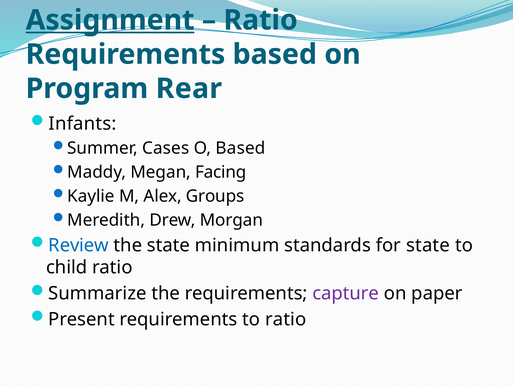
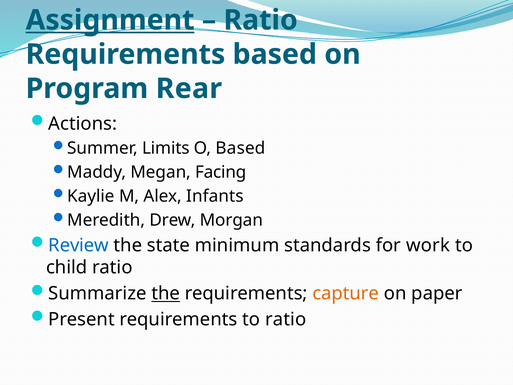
Infants: Infants -> Actions (83, 124)
Cases: Cases -> Limits (166, 148)
Groups: Groups -> Infants (215, 196)
for state: state -> work (428, 245)
the underline: none -> present (166, 293)
capture colour: purple -> orange (346, 293)
